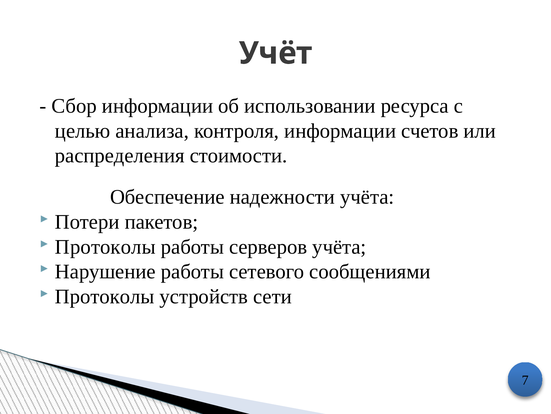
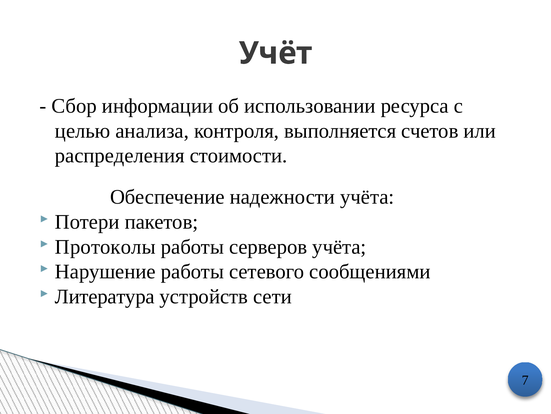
контроля информации: информации -> выполняется (340, 131)
Протоколы: Протоколы -> Литература (105, 296)
